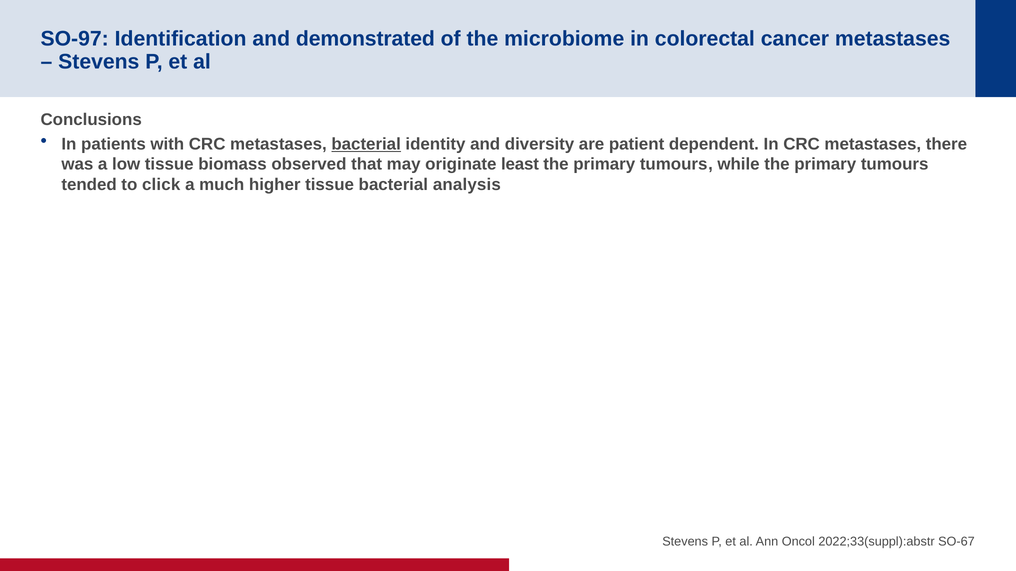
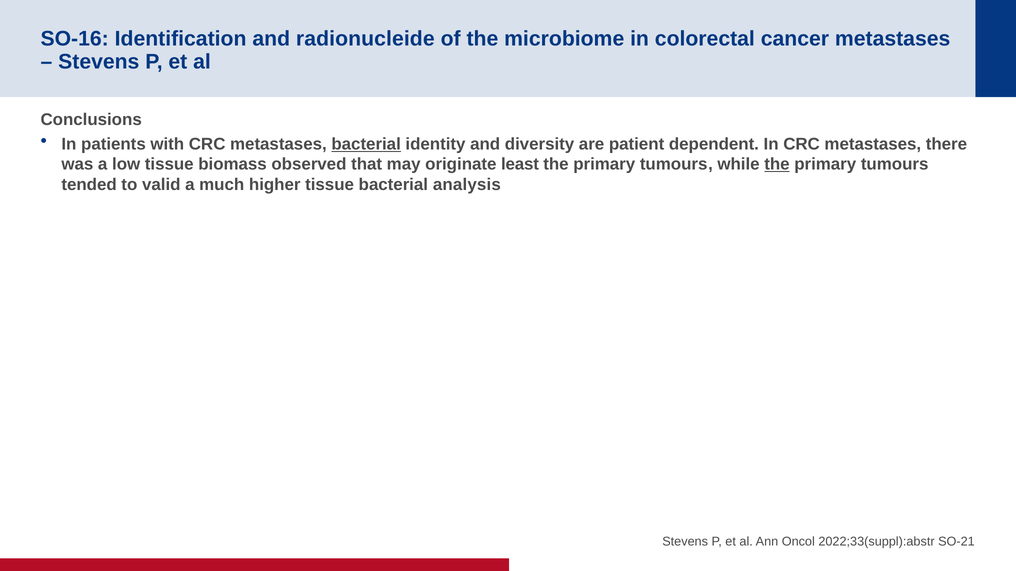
SO-97: SO-97 -> SO-16 (75, 39)
demonstrated: demonstrated -> radionucleide (365, 39)
the underline: none -> present (777, 164)
click: click -> valid (161, 185)
SO-67: SO-67 -> SO-21 (956, 542)
